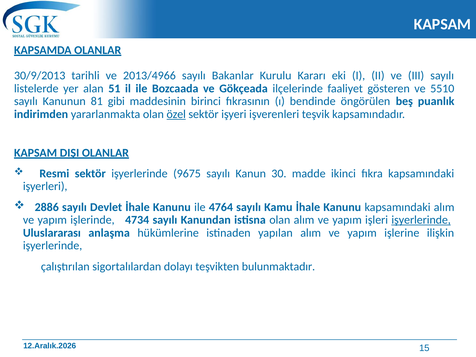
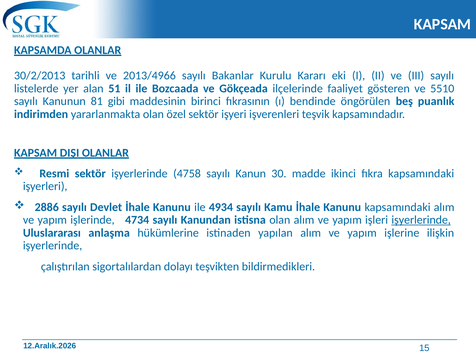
30/9/2013: 30/9/2013 -> 30/2/2013 (40, 76)
özel underline: present -> none (176, 114)
9675: 9675 -> 4758 (187, 173)
4764: 4764 -> 4934 (221, 207)
bulunmaktadır: bulunmaktadır -> bildirmedikleri (278, 266)
